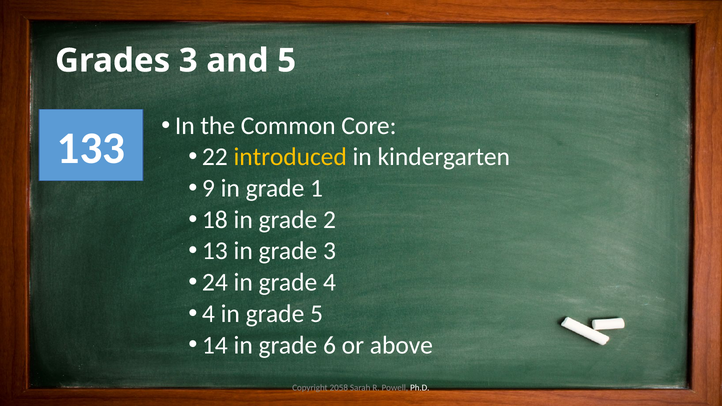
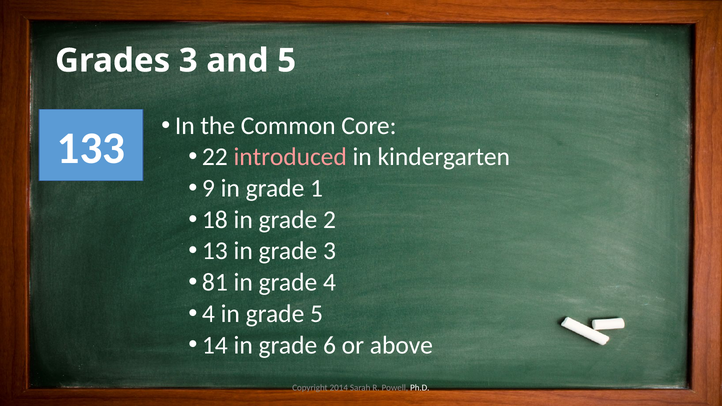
introduced colour: yellow -> pink (290, 157)
24: 24 -> 81 (215, 282)
2058: 2058 -> 2014 (339, 388)
